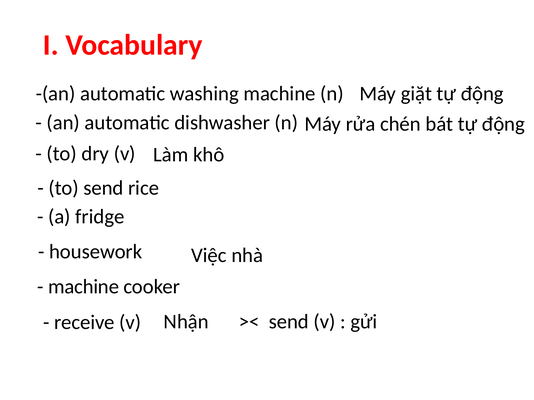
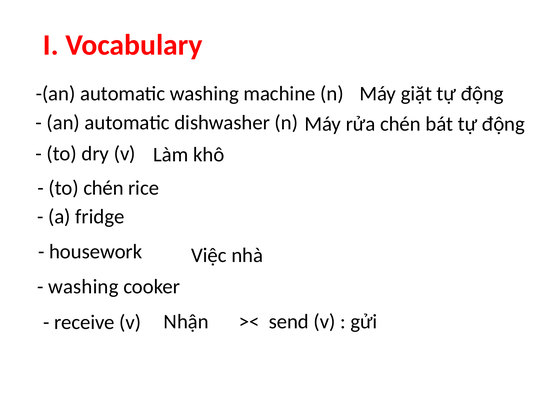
to send: send -> chén (104, 188)
machine: machine -> washing (83, 287)
